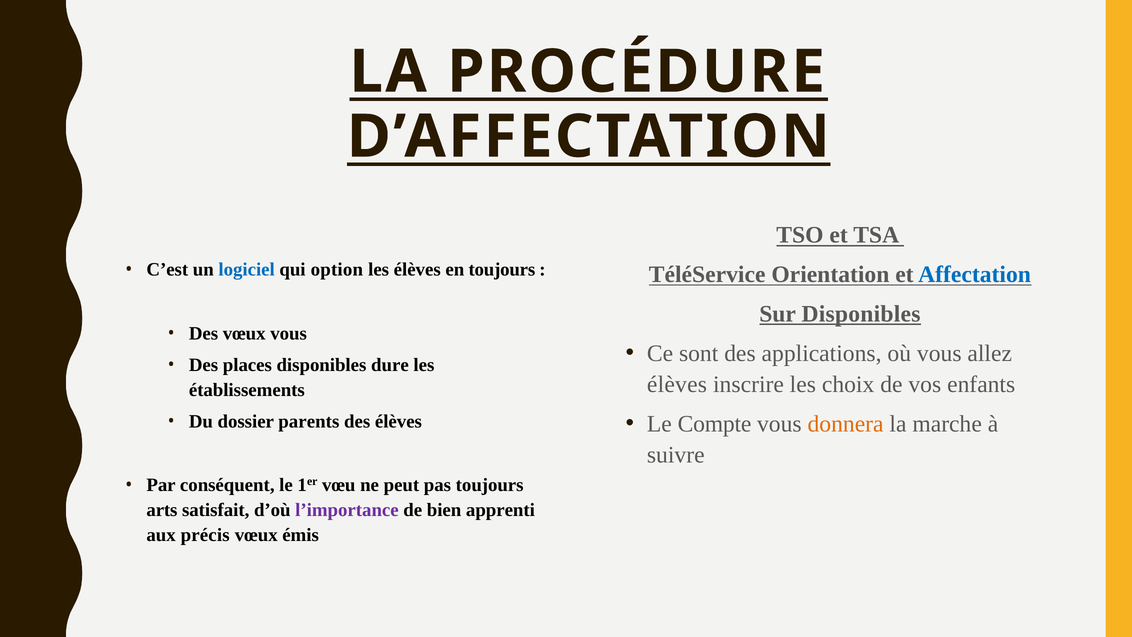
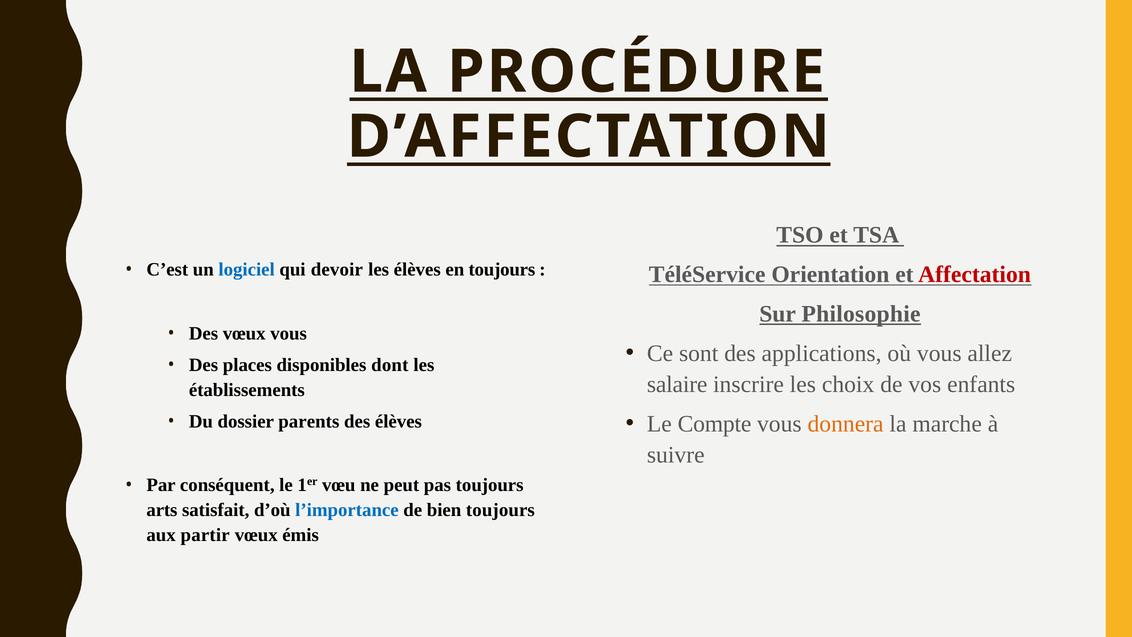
Affectation colour: blue -> red (975, 274)
option: option -> devoir (337, 270)
Sur Disponibles: Disponibles -> Philosophie (861, 314)
dure: dure -> dont (390, 365)
élèves: élèves -> salaire (677, 384)
l’importance colour: purple -> blue (347, 510)
bien apprenti: apprenti -> toujours (500, 510)
précis: précis -> partir (205, 535)
